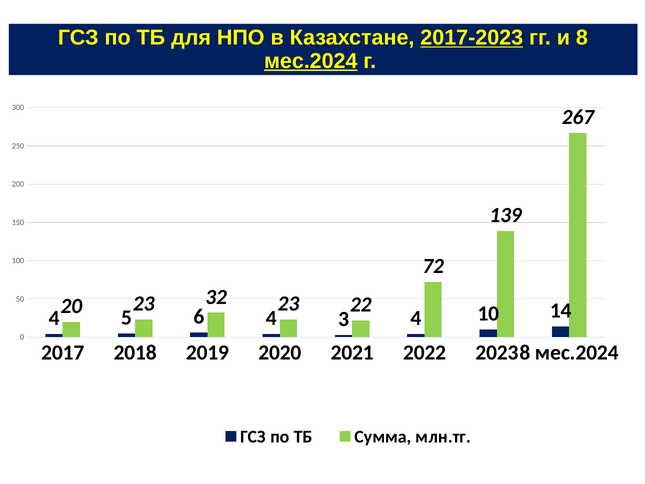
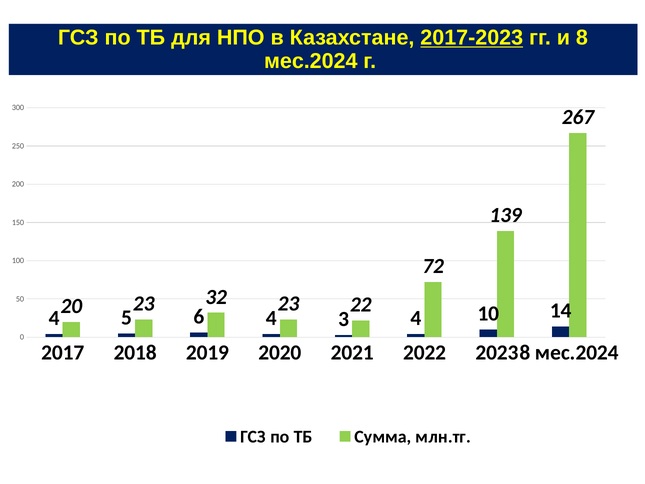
мес.2024 underline: present -> none (311, 61)
